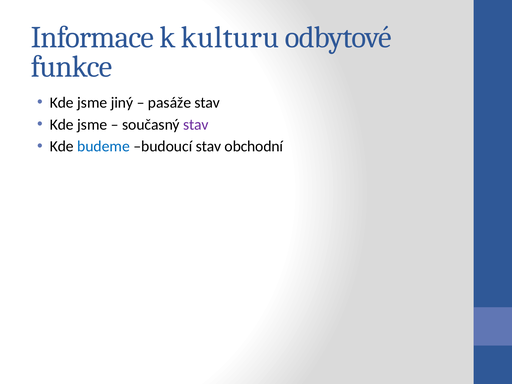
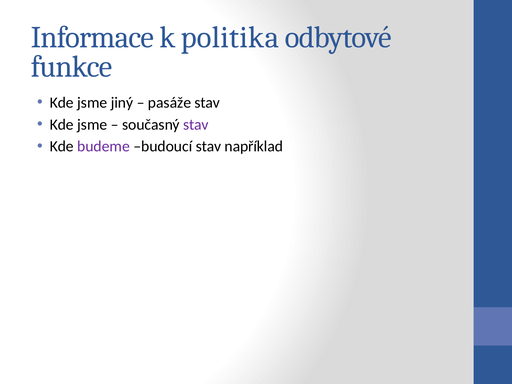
kulturu: kulturu -> politika (230, 37)
budeme colour: blue -> purple (104, 146)
obchodní: obchodní -> například (254, 146)
